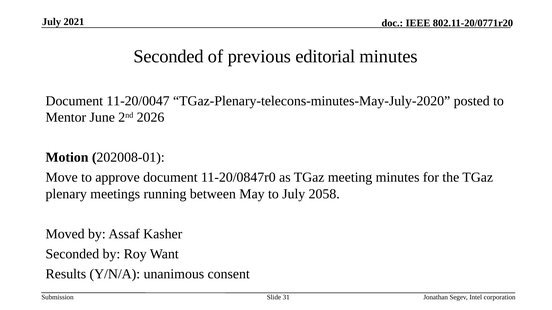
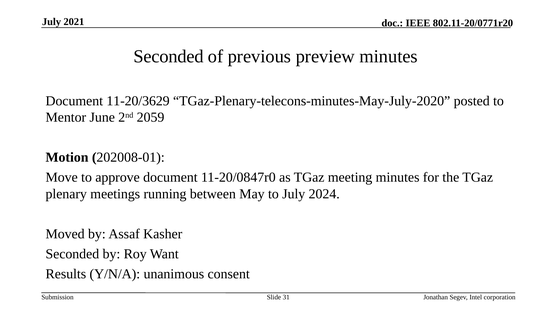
editorial: editorial -> preview (325, 56)
11-20/0047: 11-20/0047 -> 11-20/3629 (138, 101)
2026: 2026 -> 2059 (151, 118)
2058: 2058 -> 2024 (324, 194)
